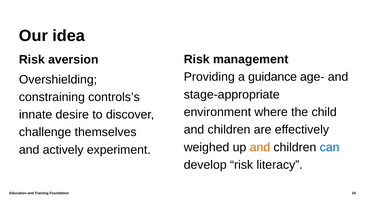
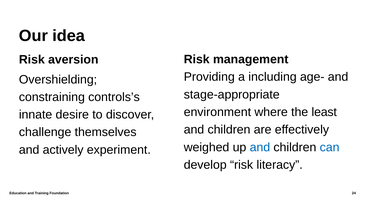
guidance: guidance -> including (272, 77)
child: child -> least (324, 112)
and colour: orange -> blue (260, 148)
